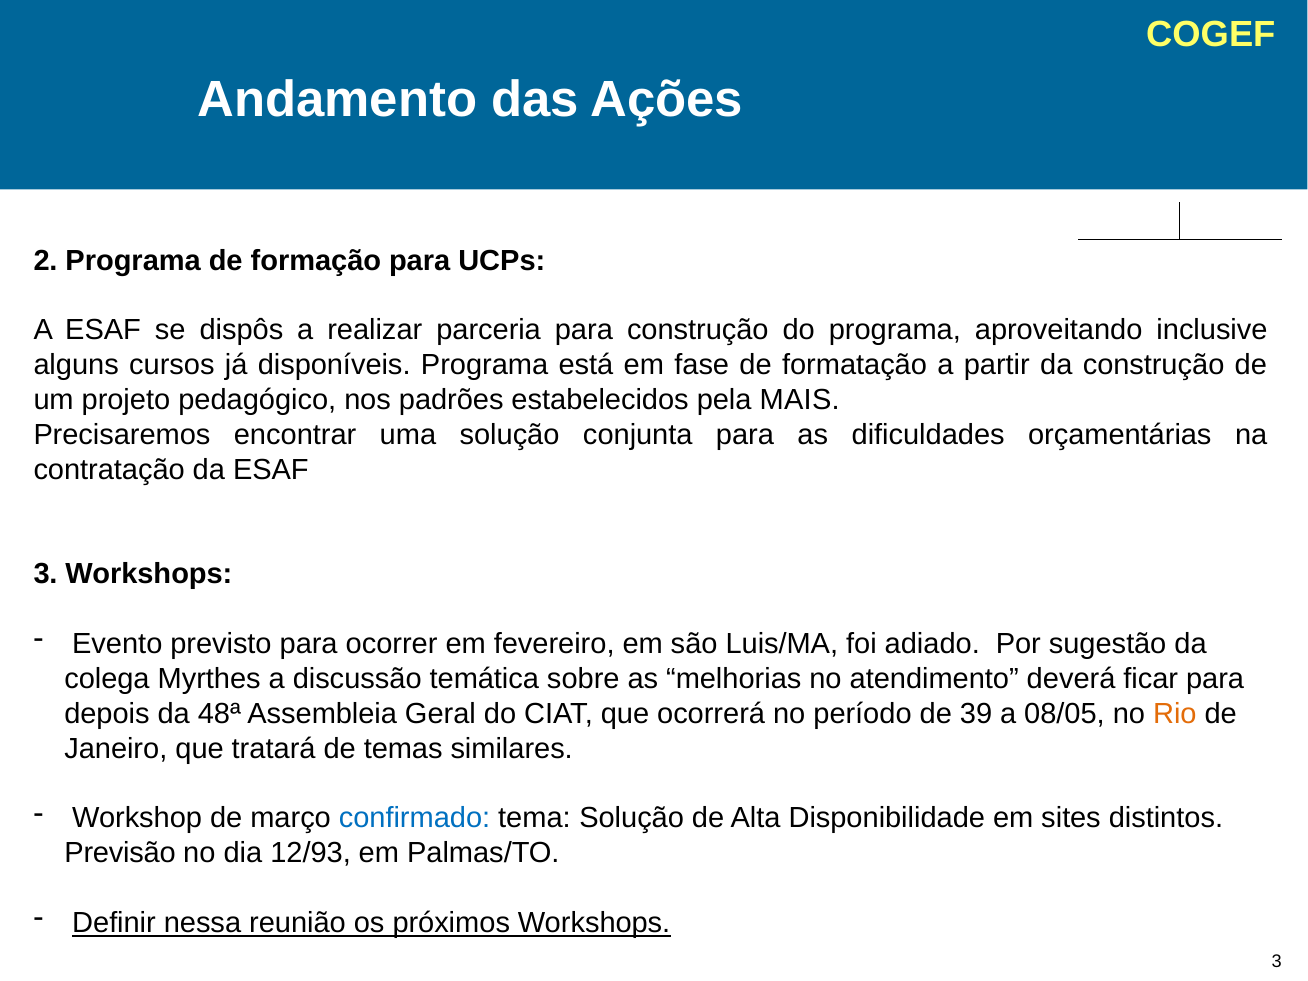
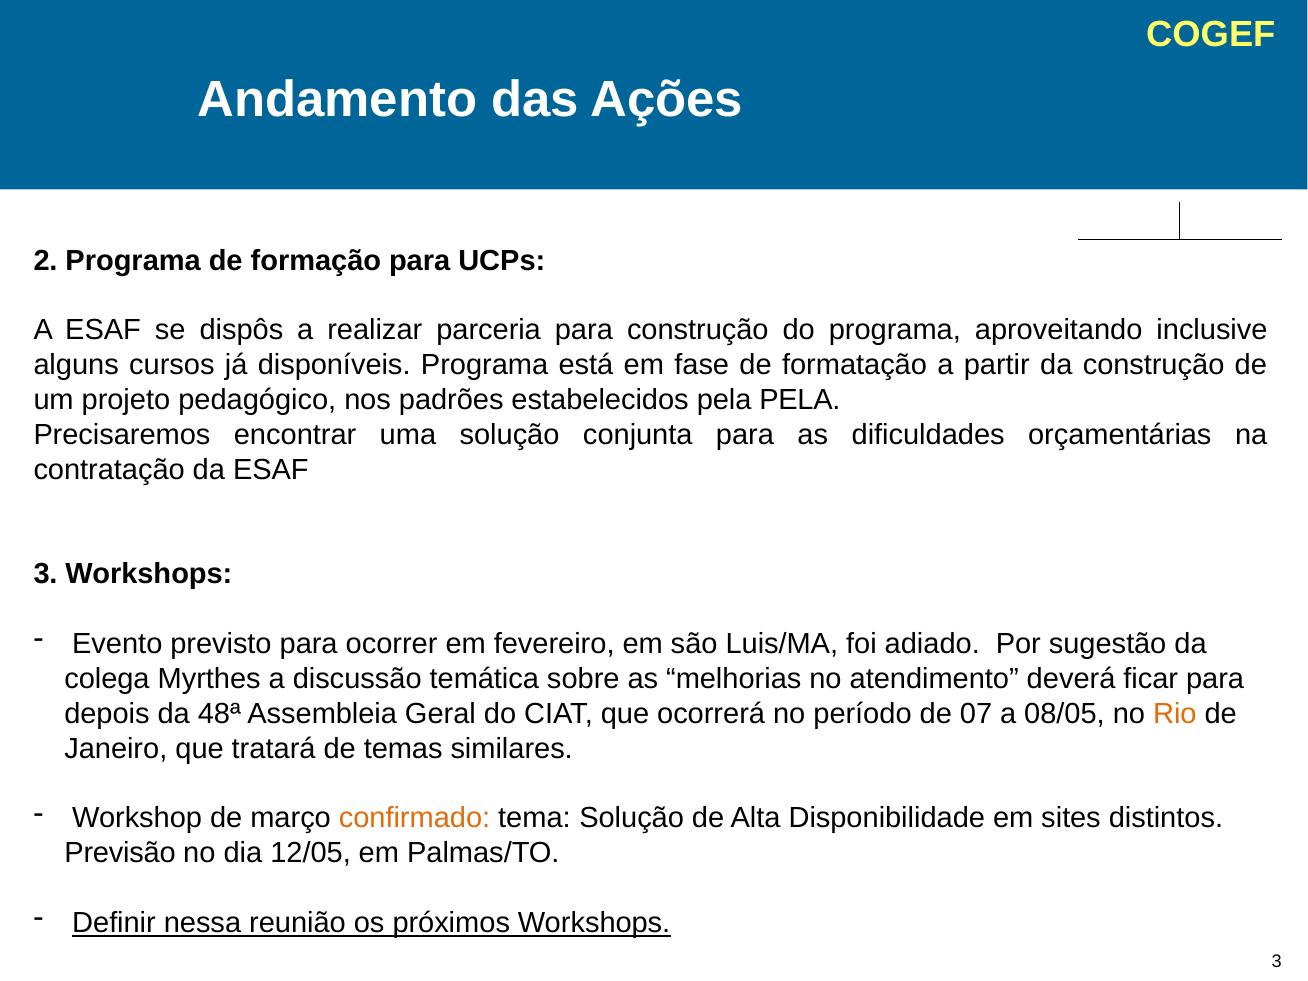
pela MAIS: MAIS -> PELA (800, 400)
39: 39 -> 07 (976, 714)
confirmado colour: blue -> orange (415, 818)
12/93: 12/93 -> 12/05 (311, 853)
